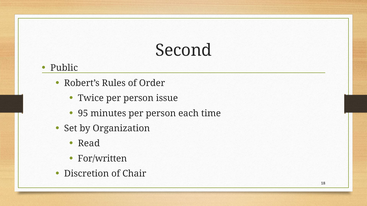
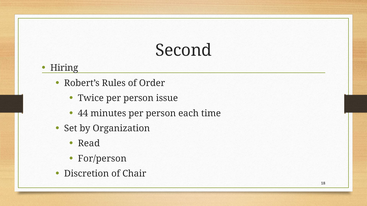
Public: Public -> Hiring (64, 68)
95: 95 -> 44 (83, 113)
For/written: For/written -> For/person (102, 159)
